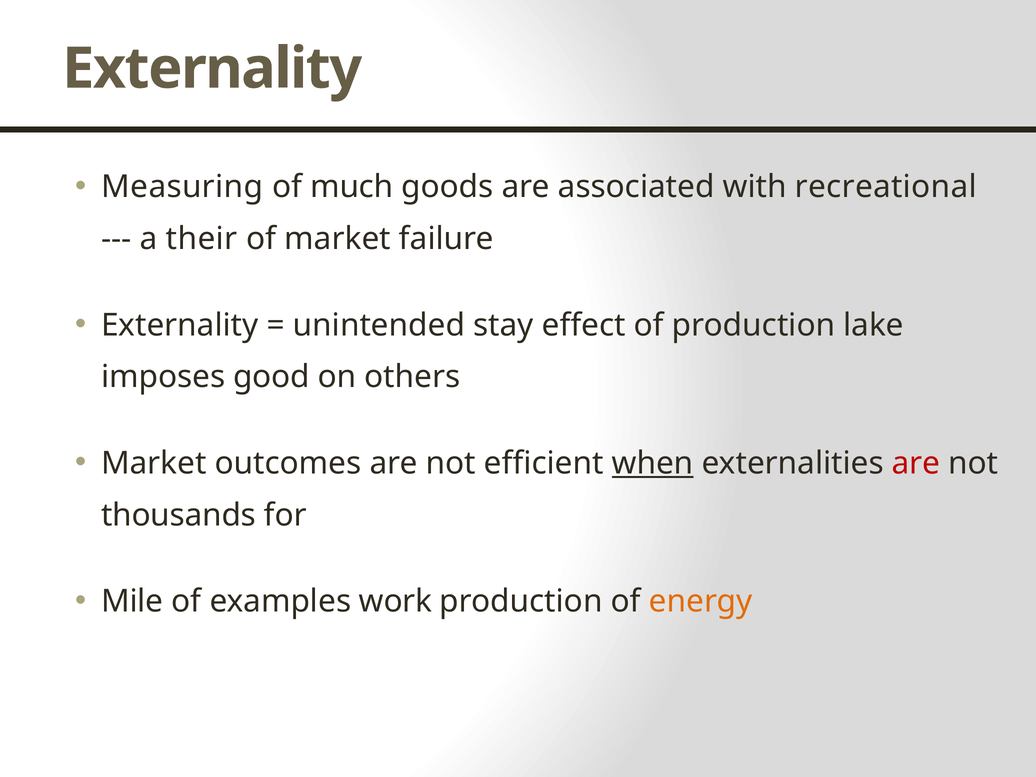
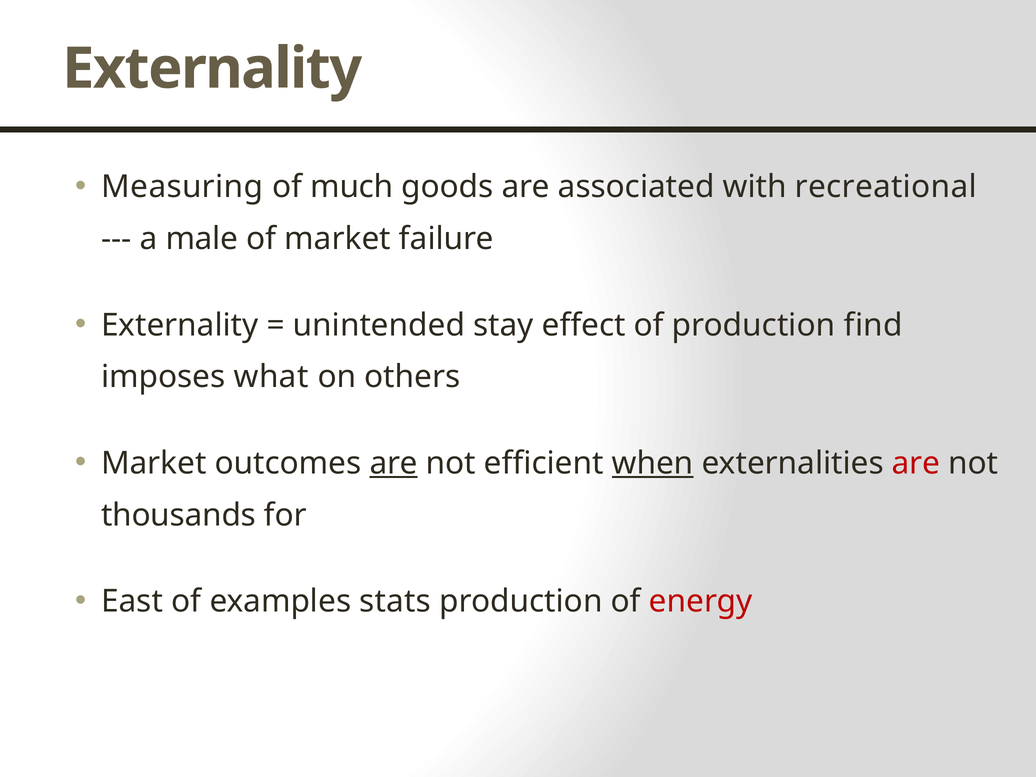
their: their -> male (202, 239)
lake: lake -> find (873, 325)
good: good -> what (271, 377)
are underline: none -> present (394, 463)
Mile: Mile -> East (132, 601)
work: work -> stats (395, 601)
energy colour: orange -> red (701, 601)
